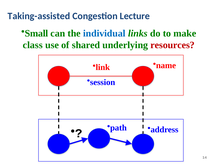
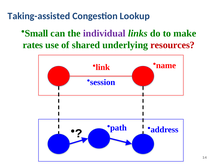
Lecture: Lecture -> Lookup (135, 16)
individual colour: blue -> purple (104, 33)
class: class -> rates (33, 45)
